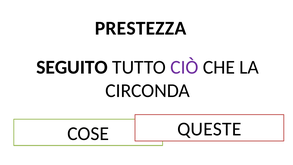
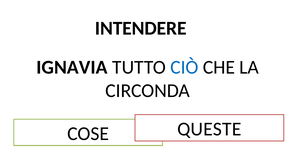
PRESTEZZA: PRESTEZZA -> INTENDERE (141, 28)
SEGUITO: SEGUITO -> IGNAVIA (72, 67)
CIÒ colour: purple -> blue (184, 67)
